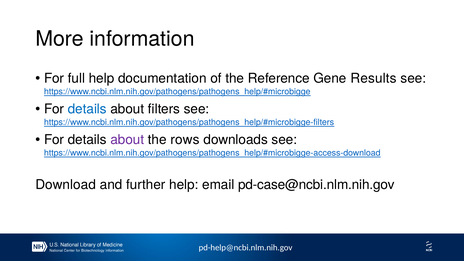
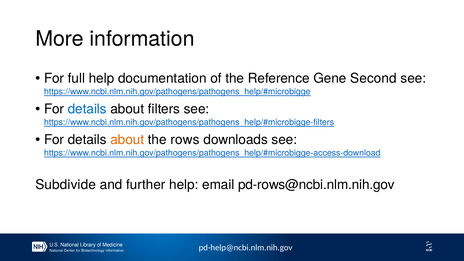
Results: Results -> Second (374, 78)
about colour: purple -> orange (127, 140)
Download: Download -> Subdivide (66, 185)
pd-case@ncbi.nlm.nih.gov: pd-case@ncbi.nlm.nih.gov -> pd-rows@ncbi.nlm.nih.gov (316, 185)
